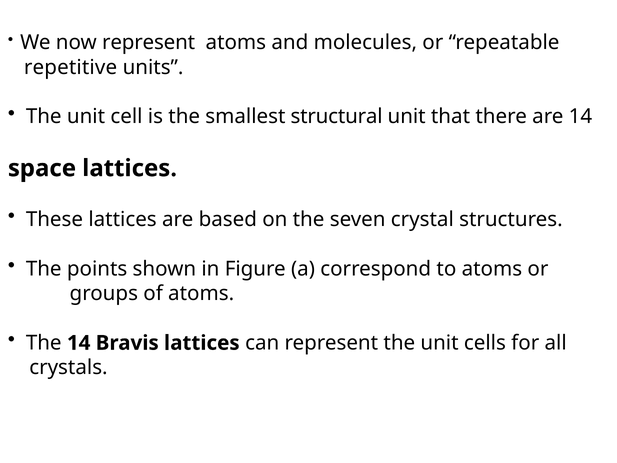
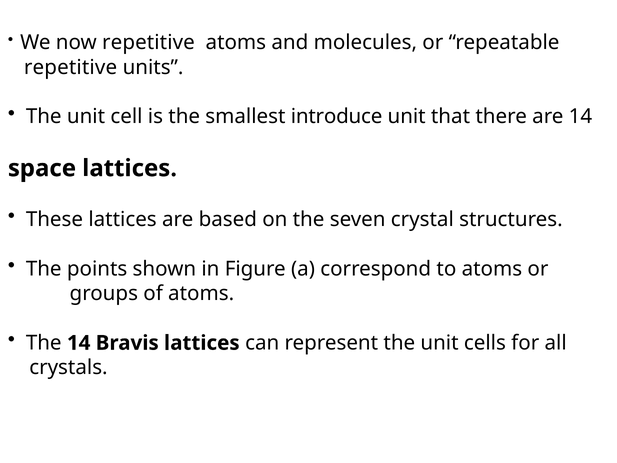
now represent: represent -> repetitive (148, 42)
structural: structural -> introduce (337, 117)
